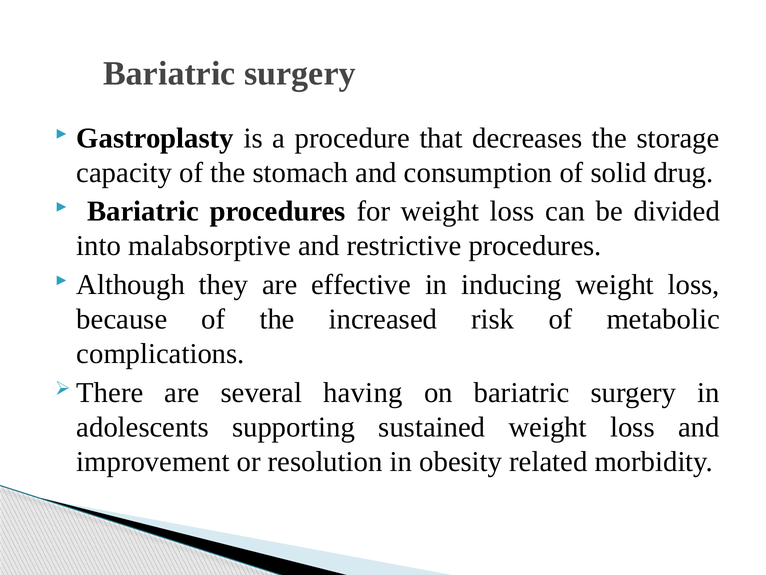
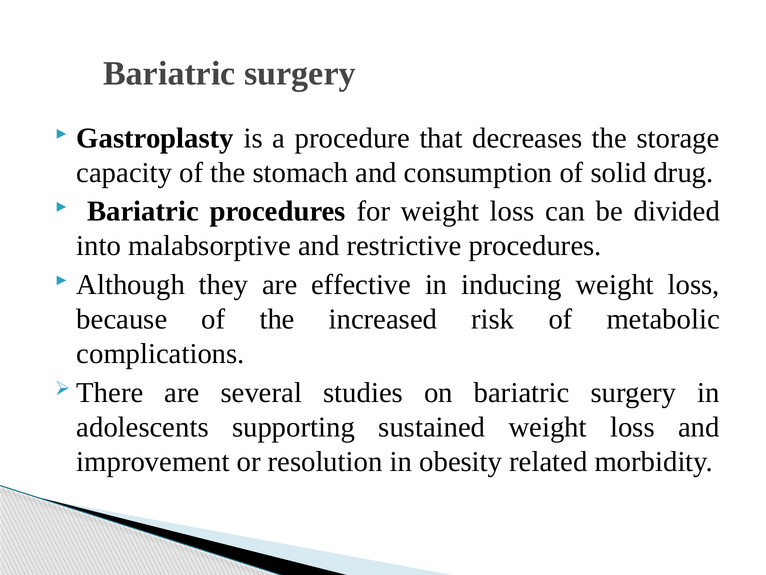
having: having -> studies (363, 392)
